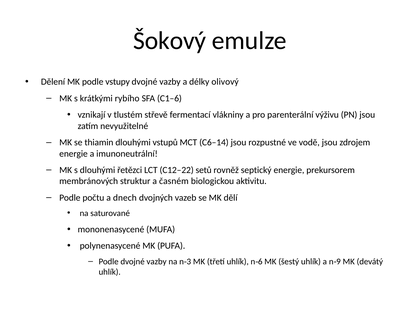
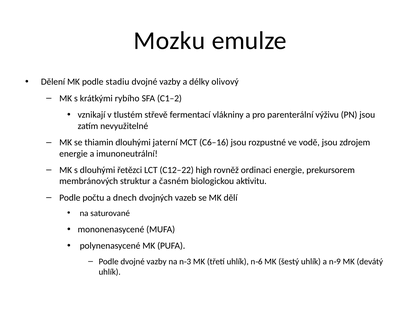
Šokový: Šokový -> Mozku (169, 41)
vstupy: vstupy -> stadiu (118, 82)
C1–6: C1–6 -> C1–2 (169, 98)
vstupů: vstupů -> jaterní (165, 142)
C6–14: C6–14 -> C6–16 (214, 142)
setů: setů -> high (204, 170)
septický: septický -> ordinaci (256, 170)
